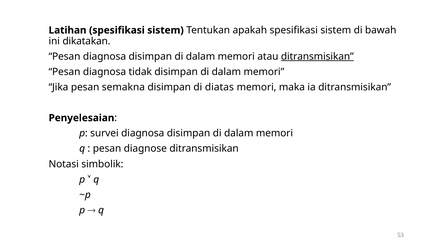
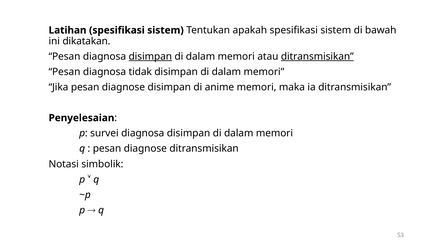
disimpan underline: none -> present (150, 56)
Jika pesan semakna: semakna -> diagnose (123, 87)
diatas: diatas -> anime (219, 87)
